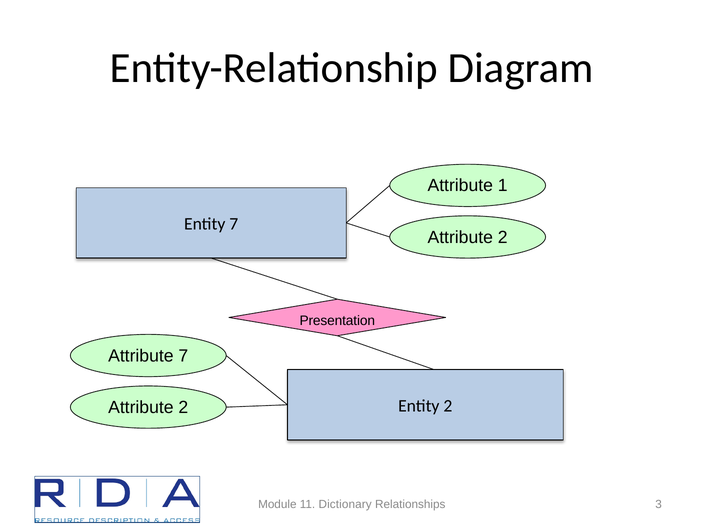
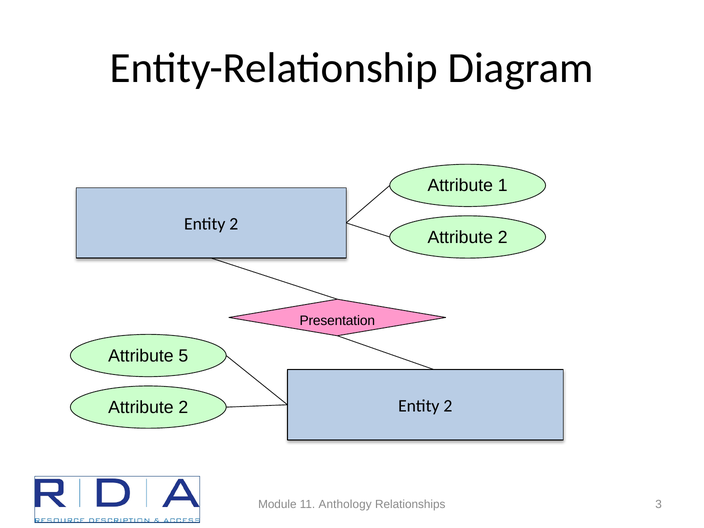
7: 7 -> 2 (234, 224)
Attribute 7: 7 -> 5 (183, 356)
Dictionary: Dictionary -> Anthology (345, 504)
